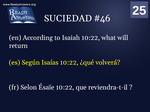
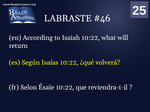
SUCIEDAD: SUCIEDAD -> LABRASTE (68, 19)
